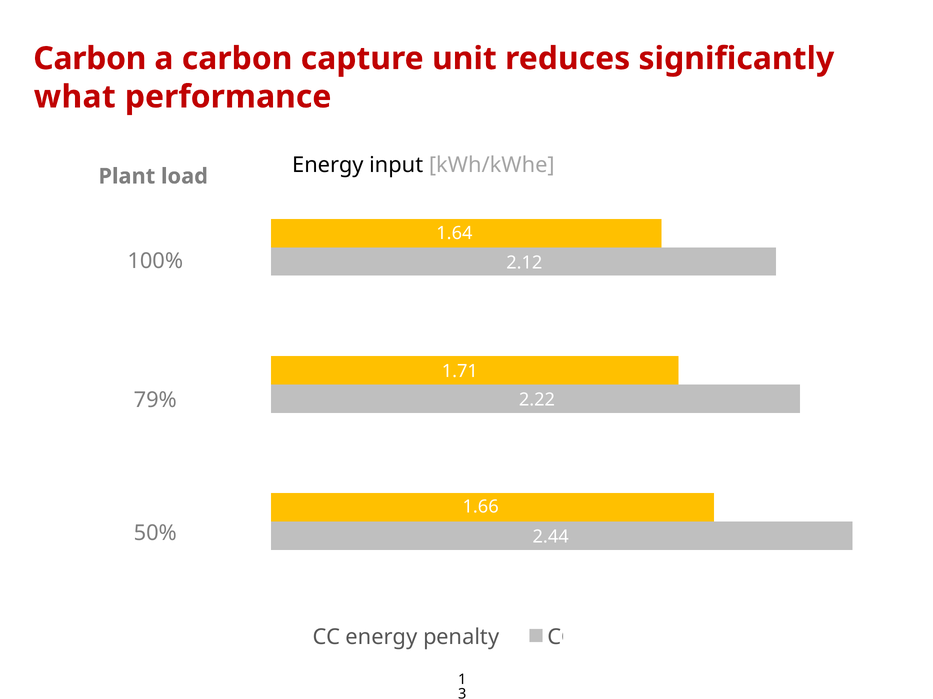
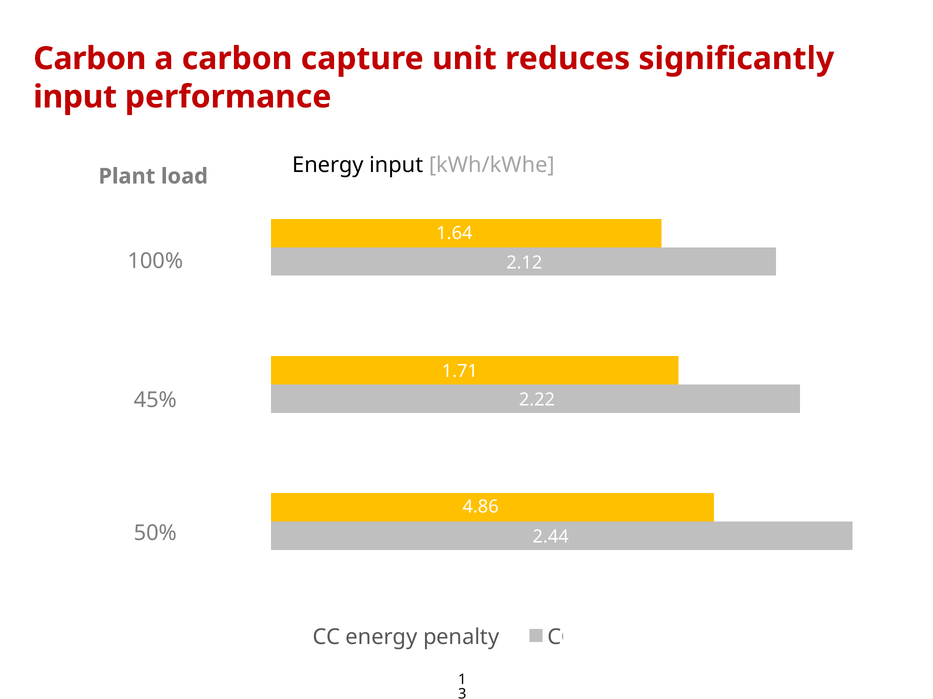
what: what -> input (75, 97)
79%: 79% -> 45% (155, 400)
1.66: 1.66 -> 4.86 (481, 507)
